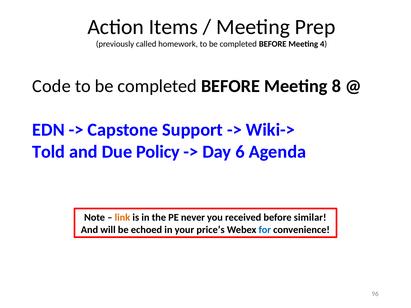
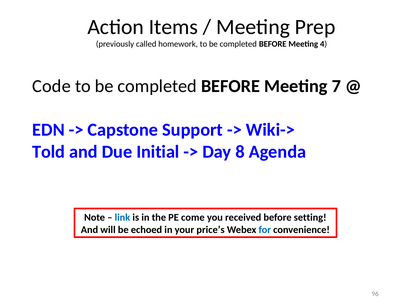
8: 8 -> 7 (336, 86)
Policy: Policy -> Initial (158, 152)
6: 6 -> 8 (240, 152)
link colour: orange -> blue (122, 218)
never: never -> come (193, 218)
similar: similar -> setting (310, 218)
